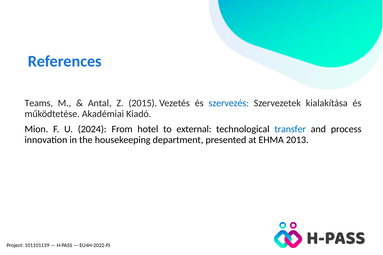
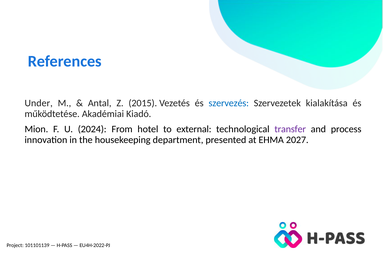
Teams: Teams -> Under (39, 103)
transfer colour: blue -> purple (290, 129)
2013: 2013 -> 2027 (297, 140)
